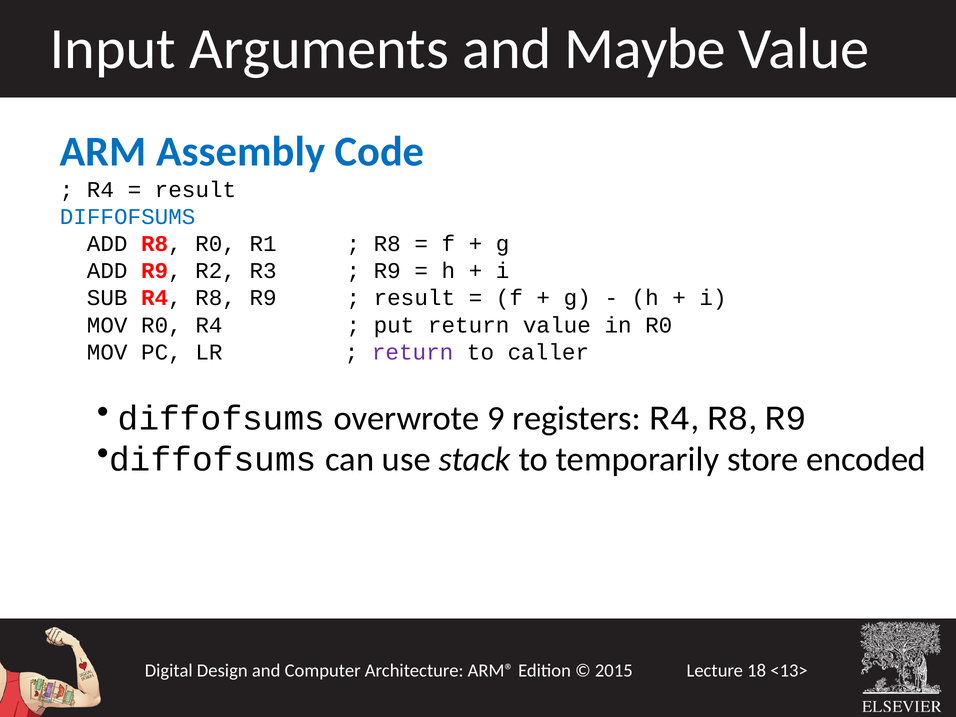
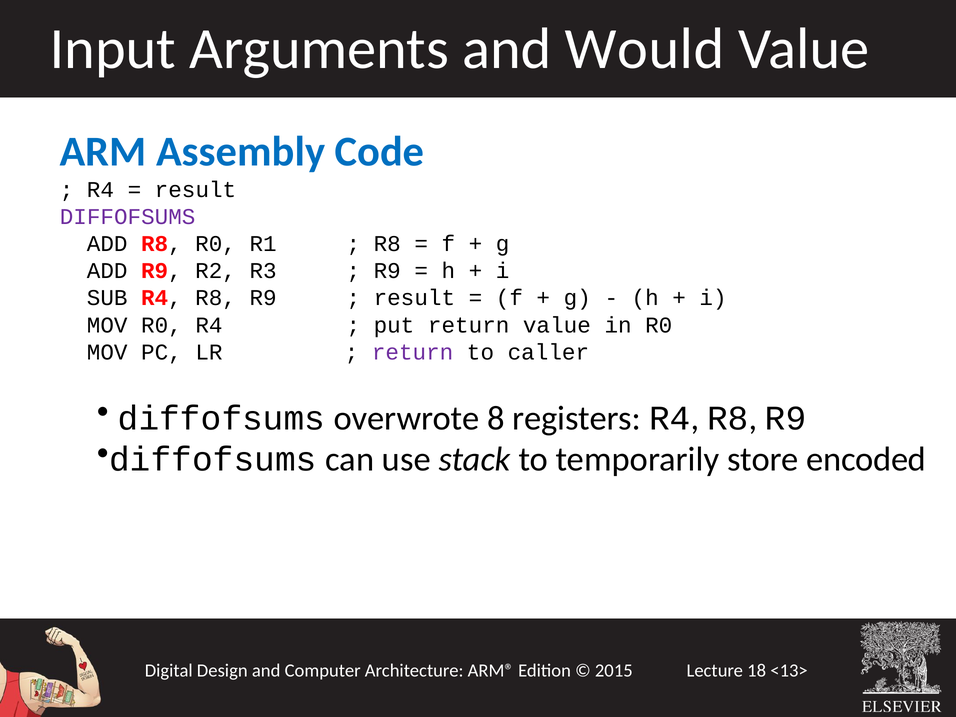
Maybe: Maybe -> Would (645, 49)
DIFFOFSUMS colour: blue -> purple (128, 217)
9: 9 -> 8 (496, 418)
